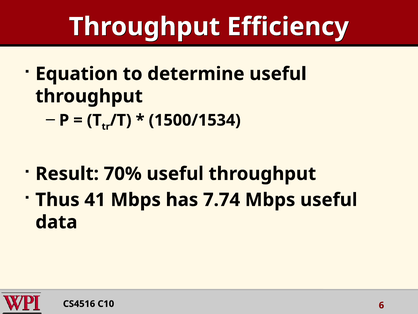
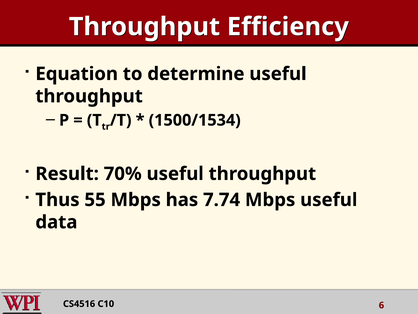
41: 41 -> 55 (95, 200)
